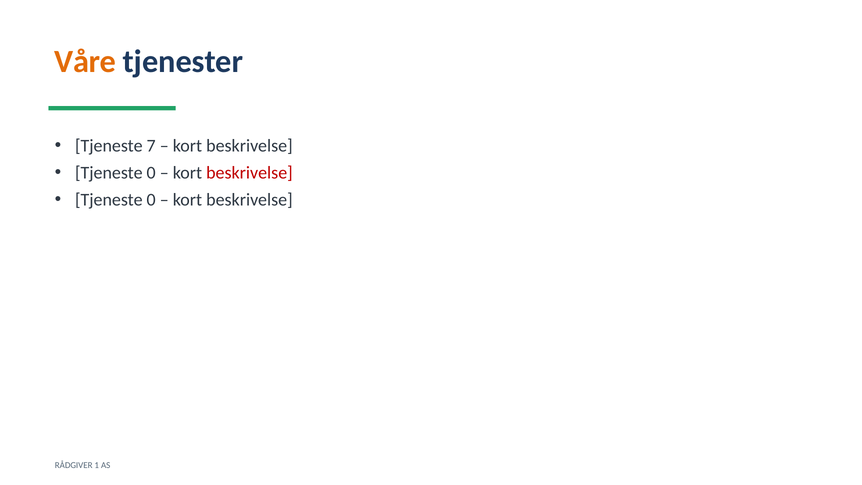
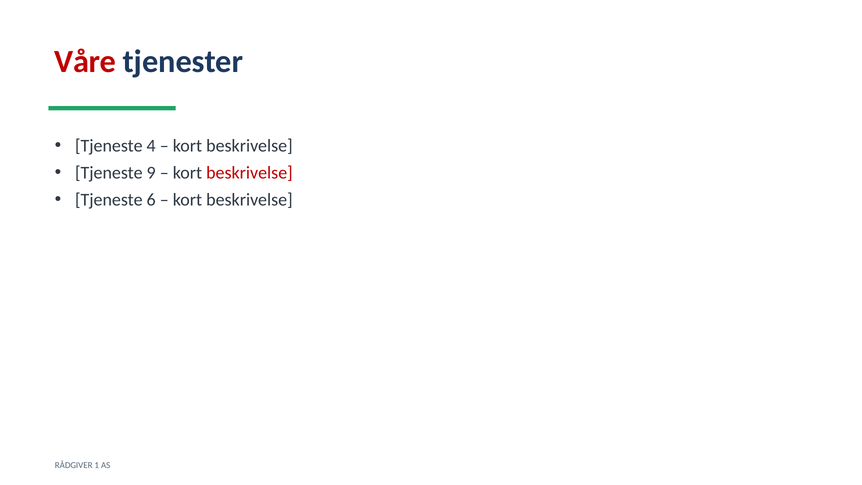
Våre colour: orange -> red (85, 62)
7: 7 -> 4 (151, 146)
0: 0 -> 9 (151, 173)
0: 0 -> 6 (151, 200)
